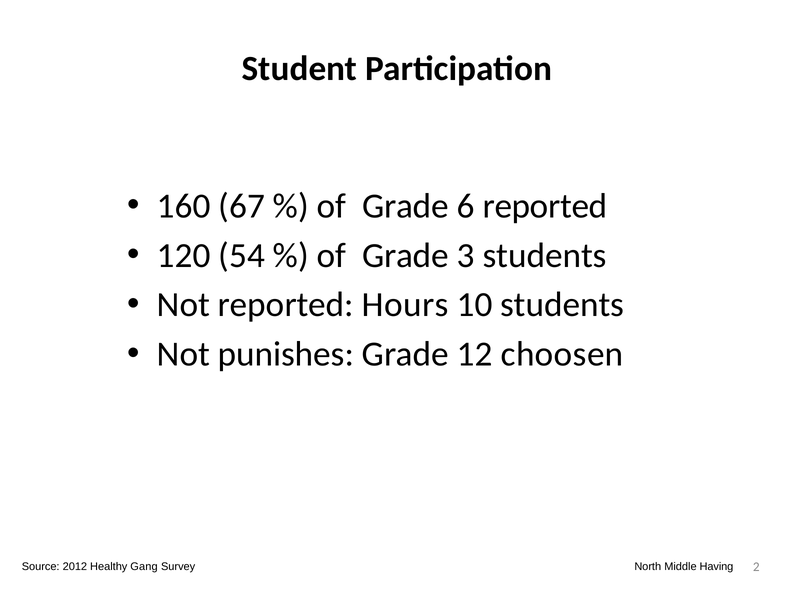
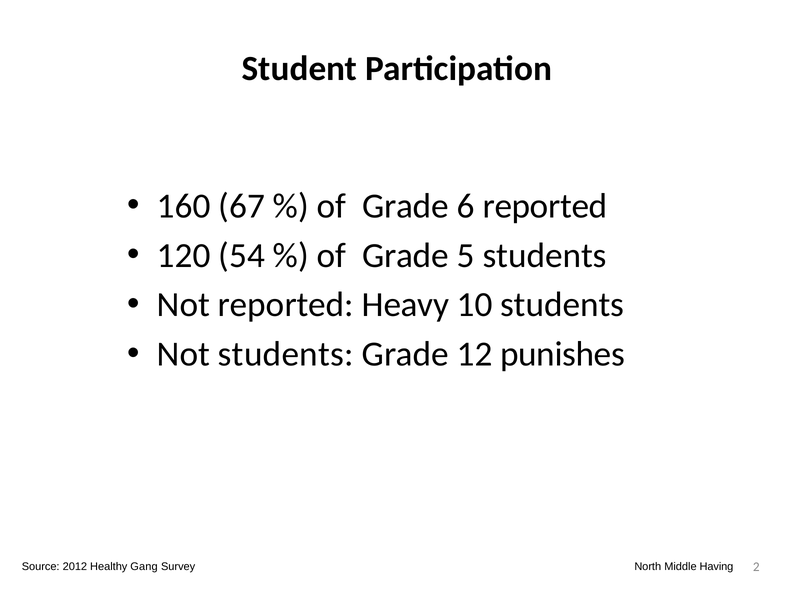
3: 3 -> 5 (466, 256)
Hours: Hours -> Heavy (405, 305)
Not punishes: punishes -> students (286, 355)
choosen: choosen -> punishes (562, 355)
